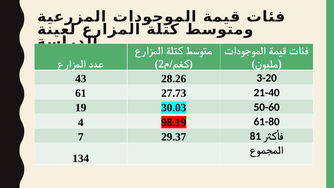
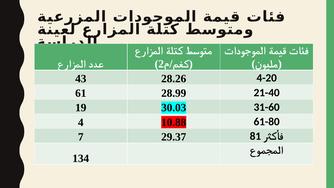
3-20: 3-20 -> 4-20 (267, 78)
27.73: 27.73 -> 28.99 (174, 93)
50-60: 50-60 -> 31-60 (267, 107)
98.19: 98.19 -> 10.88 (174, 122)
